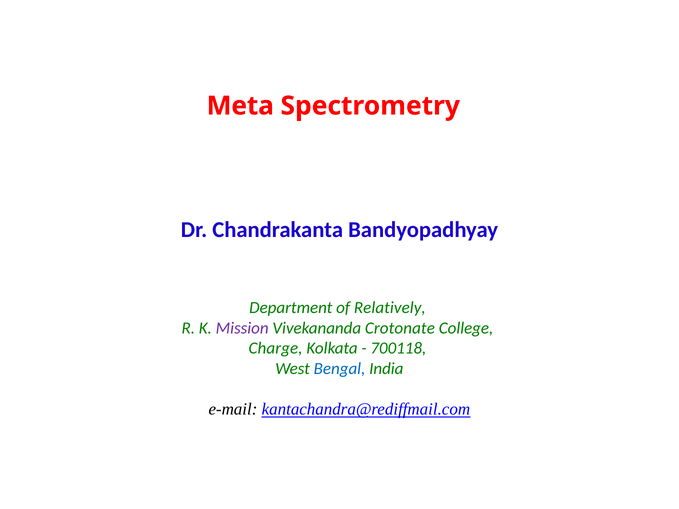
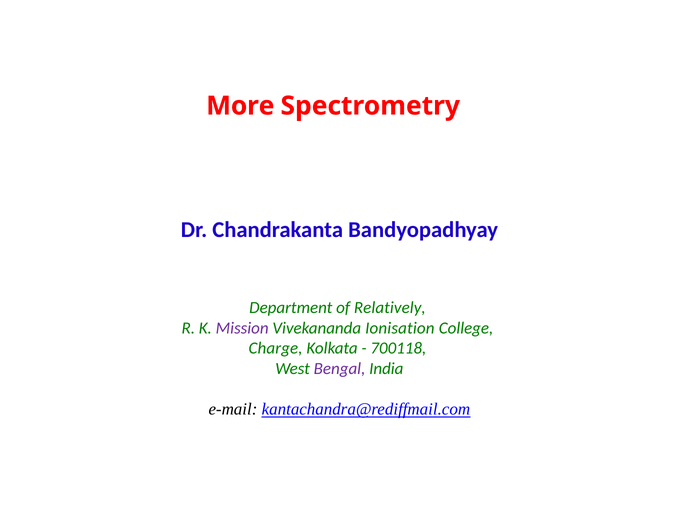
Meta: Meta -> More (240, 106)
Crotonate: Crotonate -> Ionisation (400, 328)
Bengal colour: blue -> purple (340, 369)
